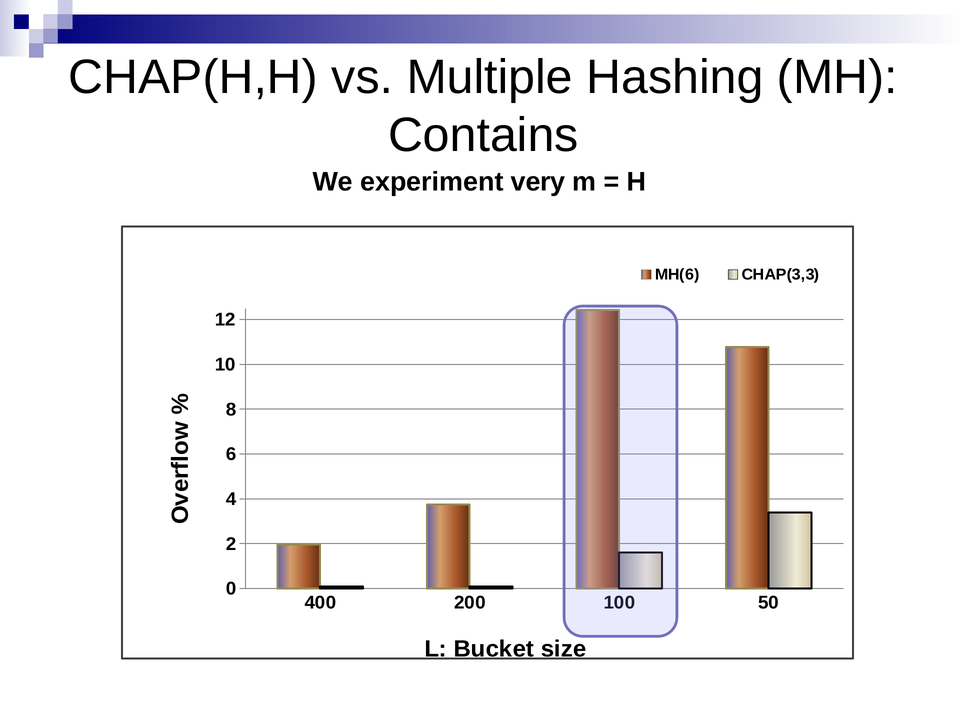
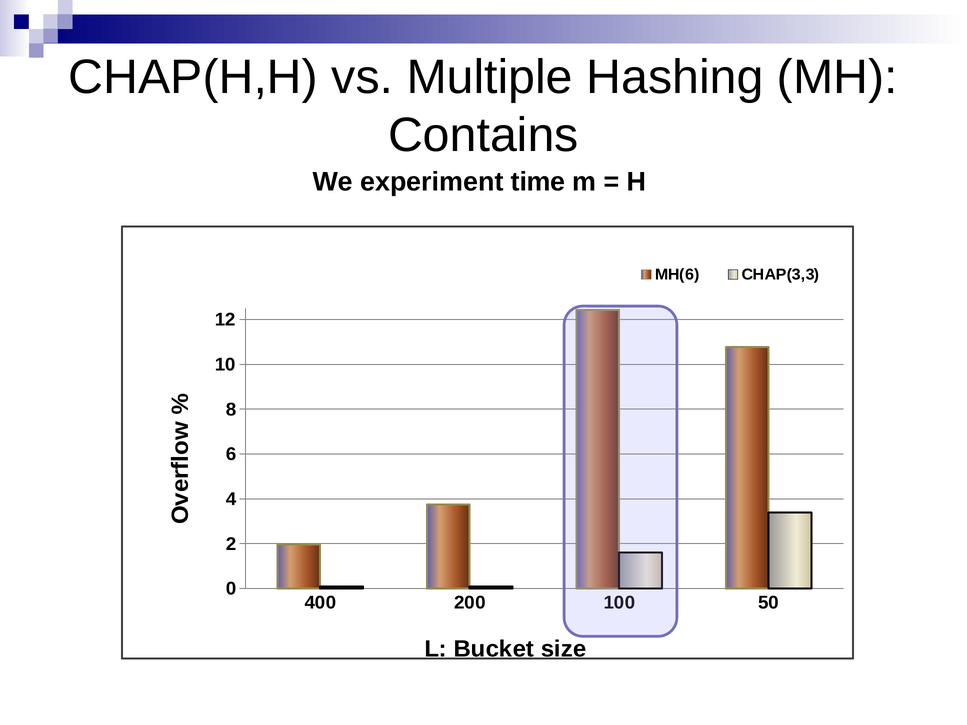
very: very -> time (538, 182)
